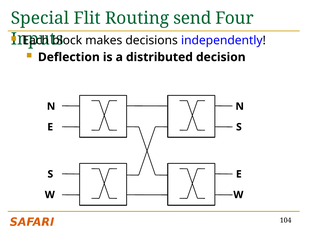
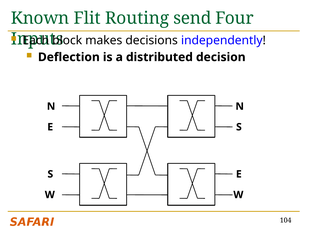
Special: Special -> Known (40, 18)
